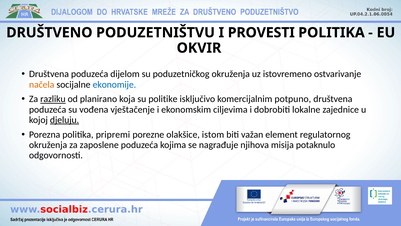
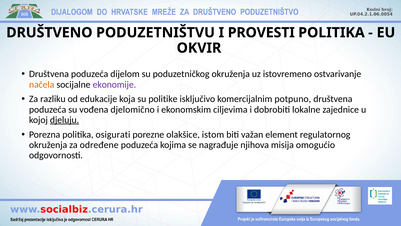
ekonomije colour: blue -> purple (114, 84)
razliku underline: present -> none (53, 99)
planirano: planirano -> edukacije (99, 99)
vještačenje: vještačenje -> djelomično (133, 109)
pripremi: pripremi -> osigurati (113, 134)
zaposlene: zaposlene -> određene (99, 145)
potaknulo: potaknulo -> omogućio (316, 145)
